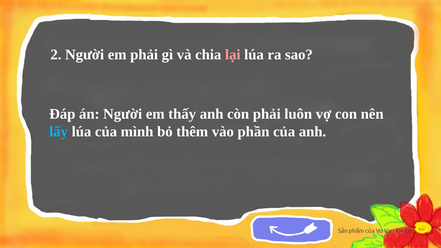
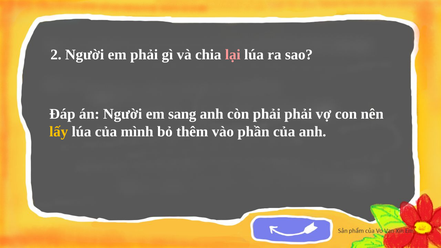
thấy: thấy -> sang (182, 114)
phải luôn: luôn -> phải (298, 114)
lấy colour: light blue -> yellow (59, 132)
